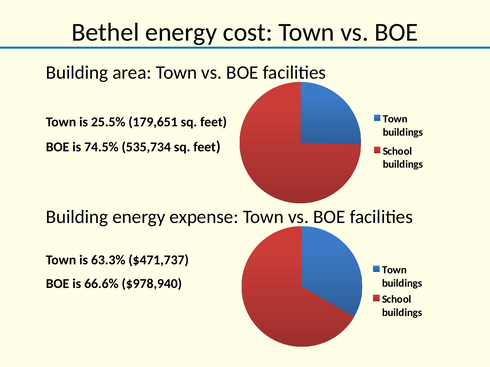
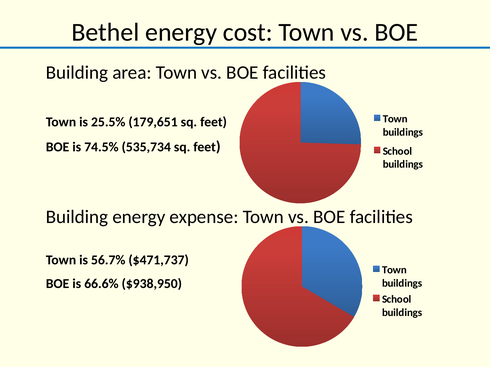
63.3%: 63.3% -> 56.7% (108, 260)
$978,940: $978,940 -> $938,950 (152, 284)
